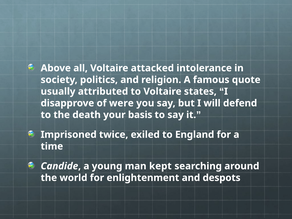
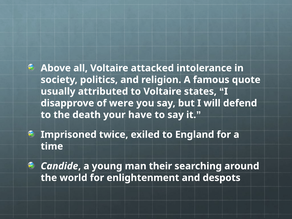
basis: basis -> have (140, 115)
kept: kept -> their (160, 166)
